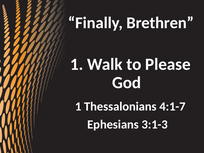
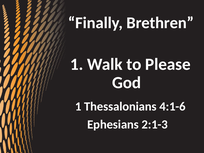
4:1-7: 4:1-7 -> 4:1-6 (173, 107)
3:1-3: 3:1-3 -> 2:1-3 (155, 125)
